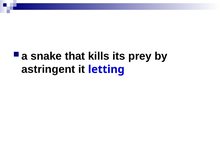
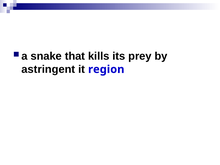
letting: letting -> region (106, 69)
